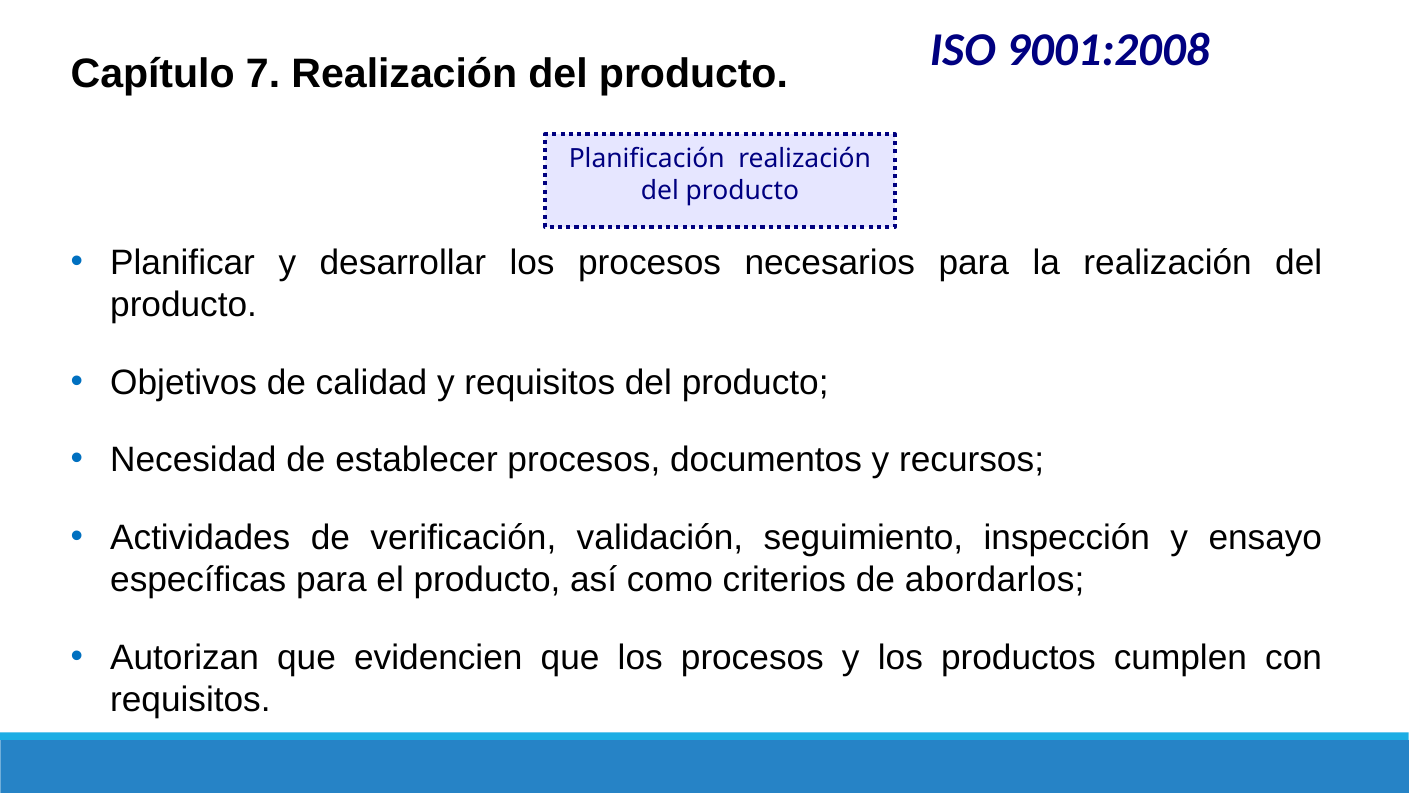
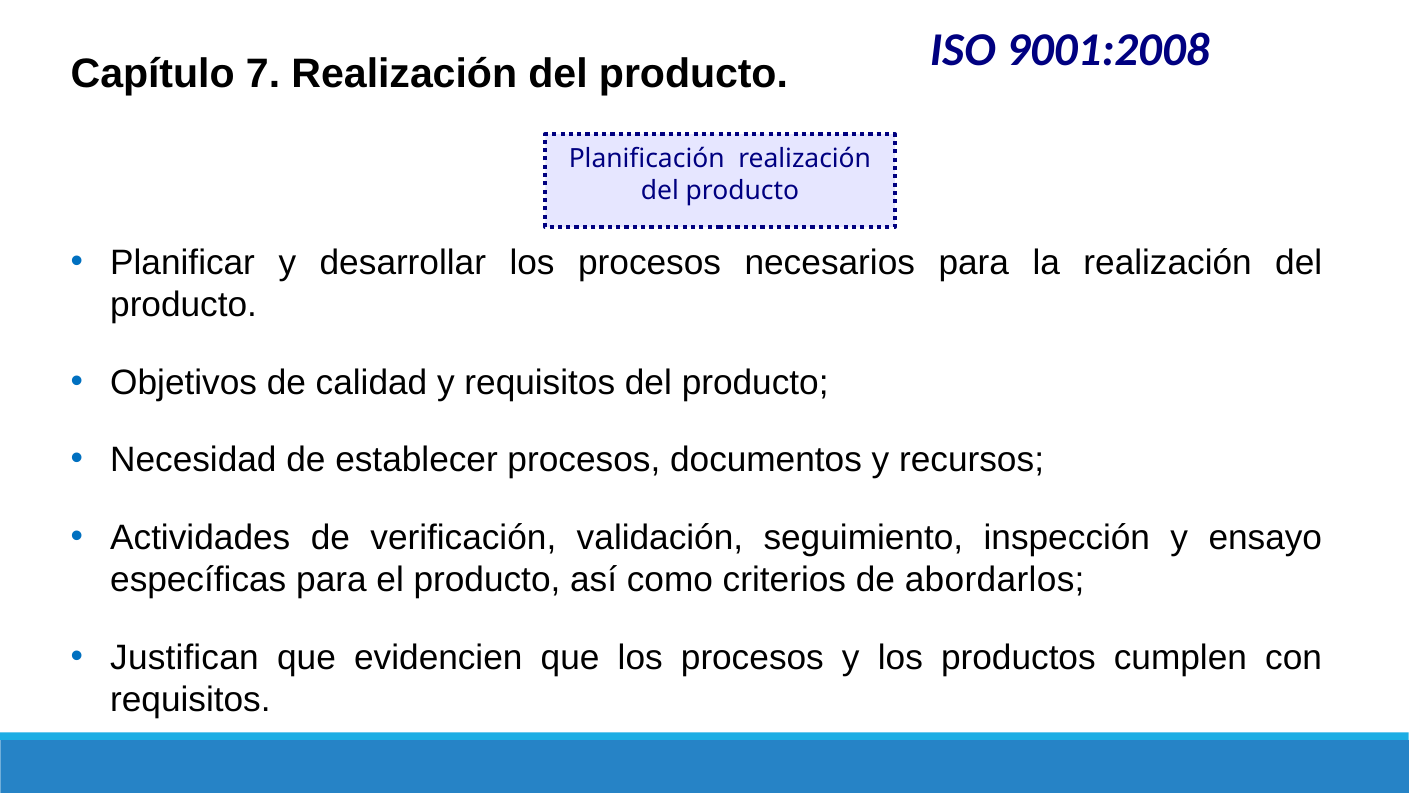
Autorizan: Autorizan -> Justifican (184, 657)
